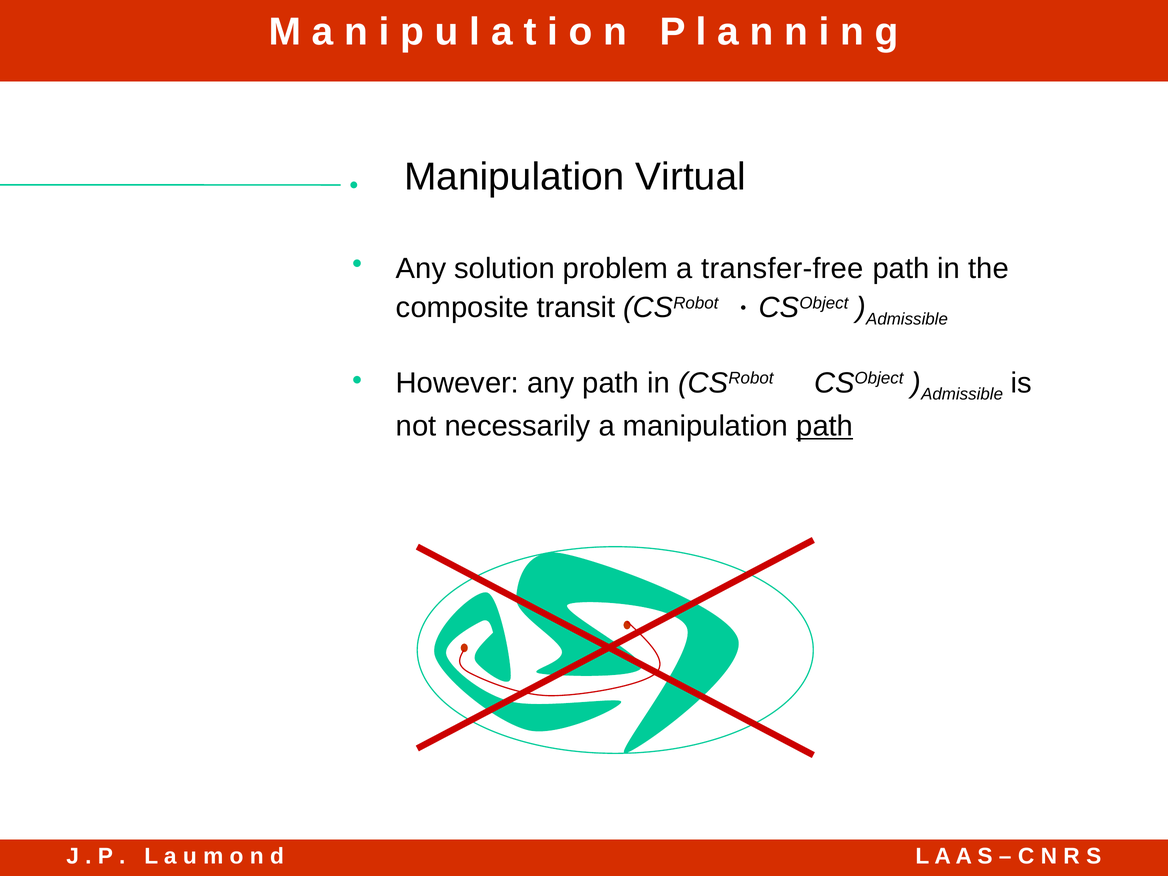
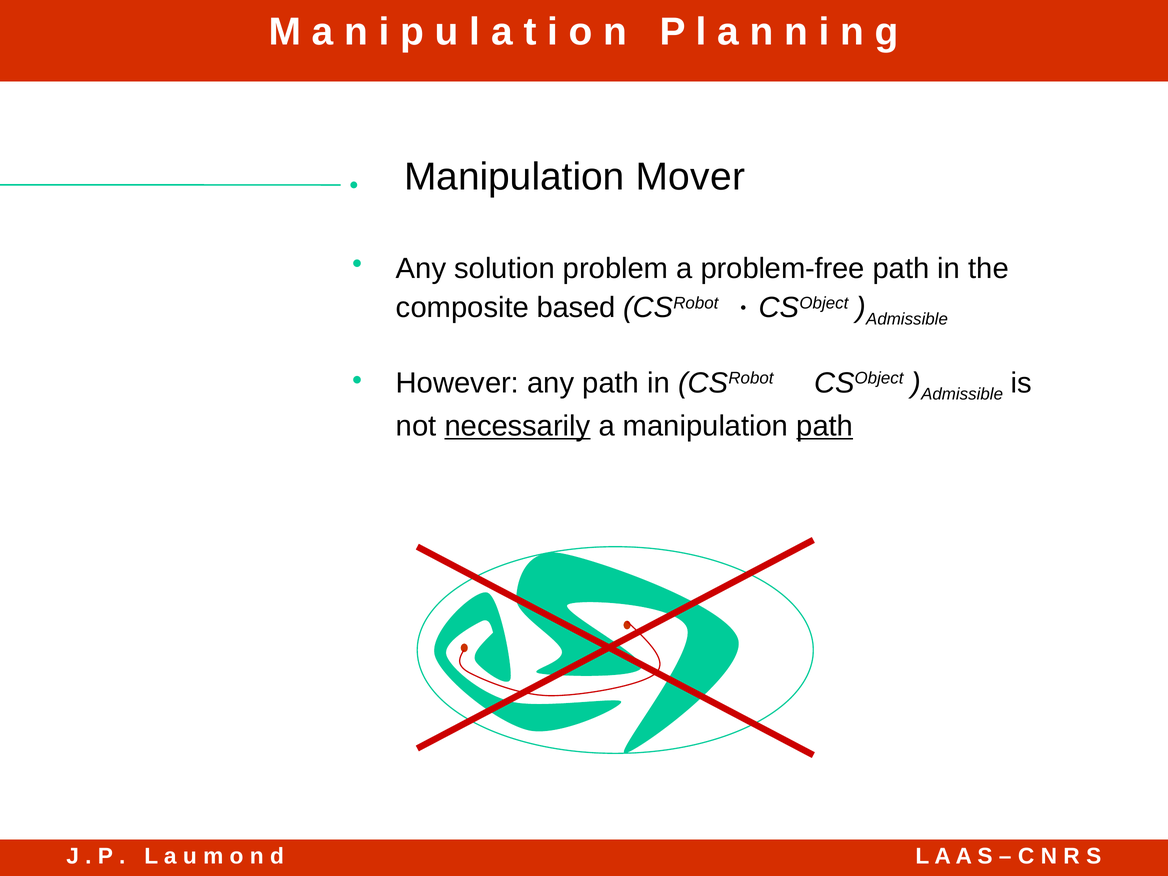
Virtual: Virtual -> Mover (690, 177)
transfer-free: transfer-free -> problem-free (783, 269)
transit: transit -> based (576, 308)
necessarily underline: none -> present (518, 426)
